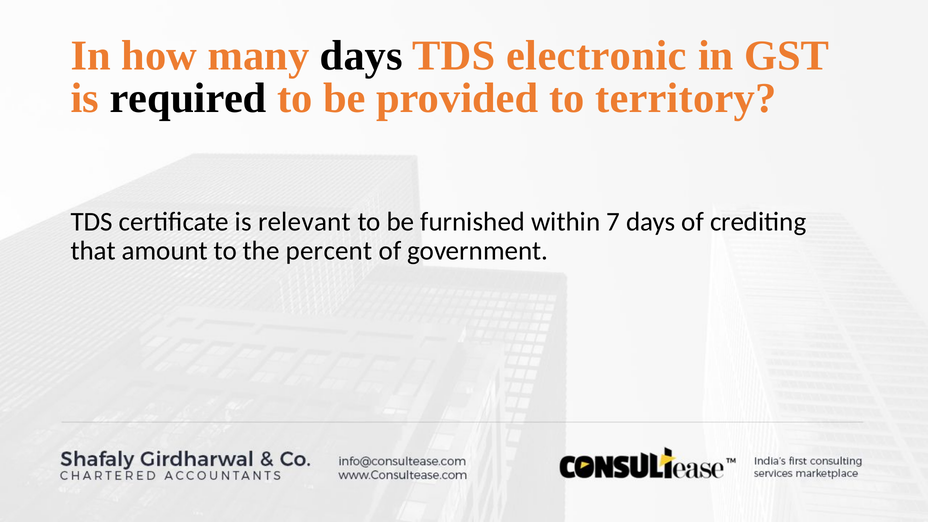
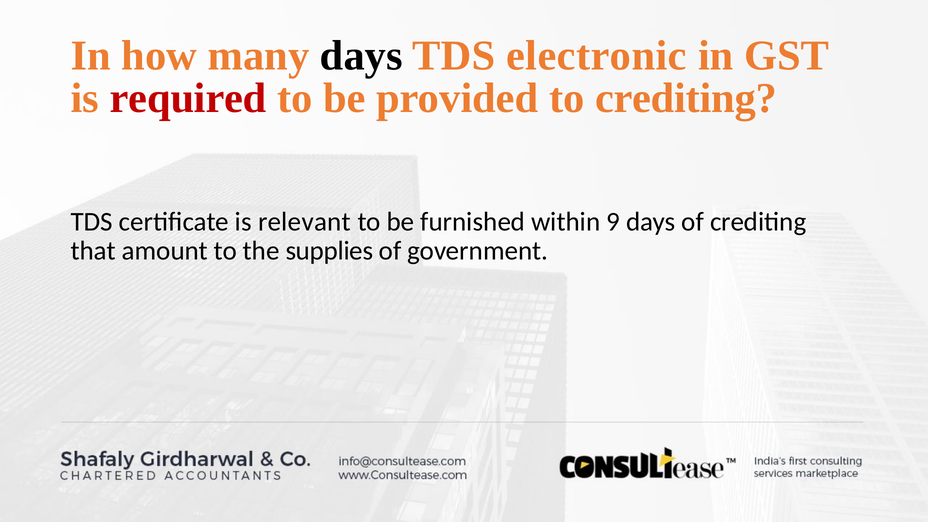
required colour: black -> red (188, 98)
to territory: territory -> crediting (686, 98)
7: 7 -> 9 (613, 222)
percent: percent -> supplies (329, 251)
